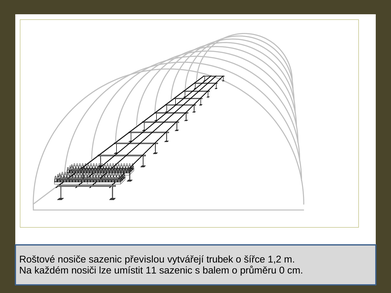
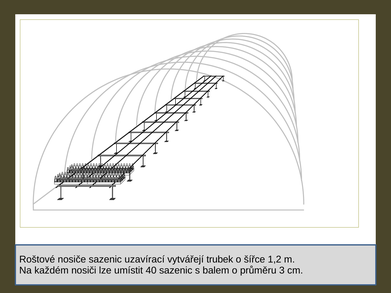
převislou: převislou -> uzavírací (145, 260)
11: 11 -> 40 (151, 271)
0: 0 -> 3 (282, 271)
